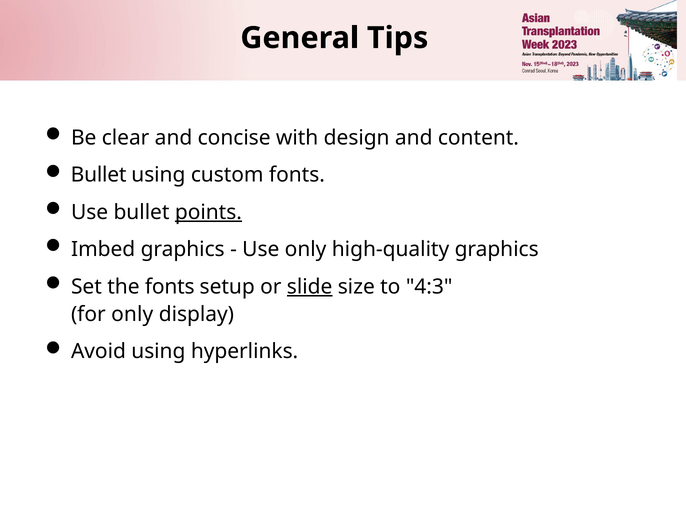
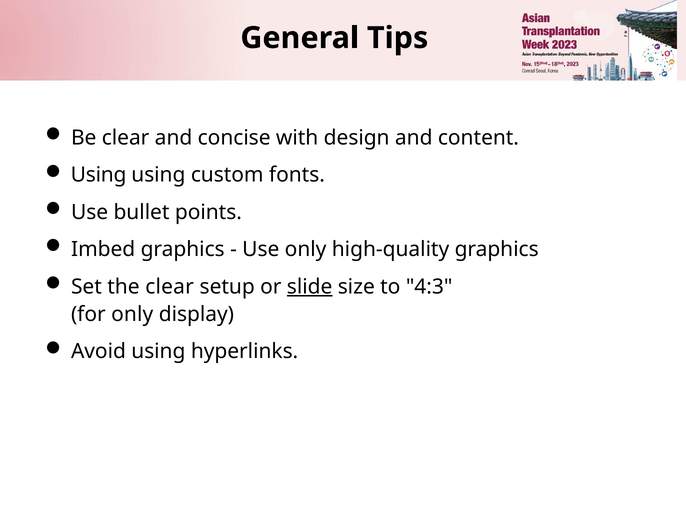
Bullet: Bullet -> Using (99, 175)
points underline: present -> none (208, 212)
the fonts: fonts -> clear (170, 286)
